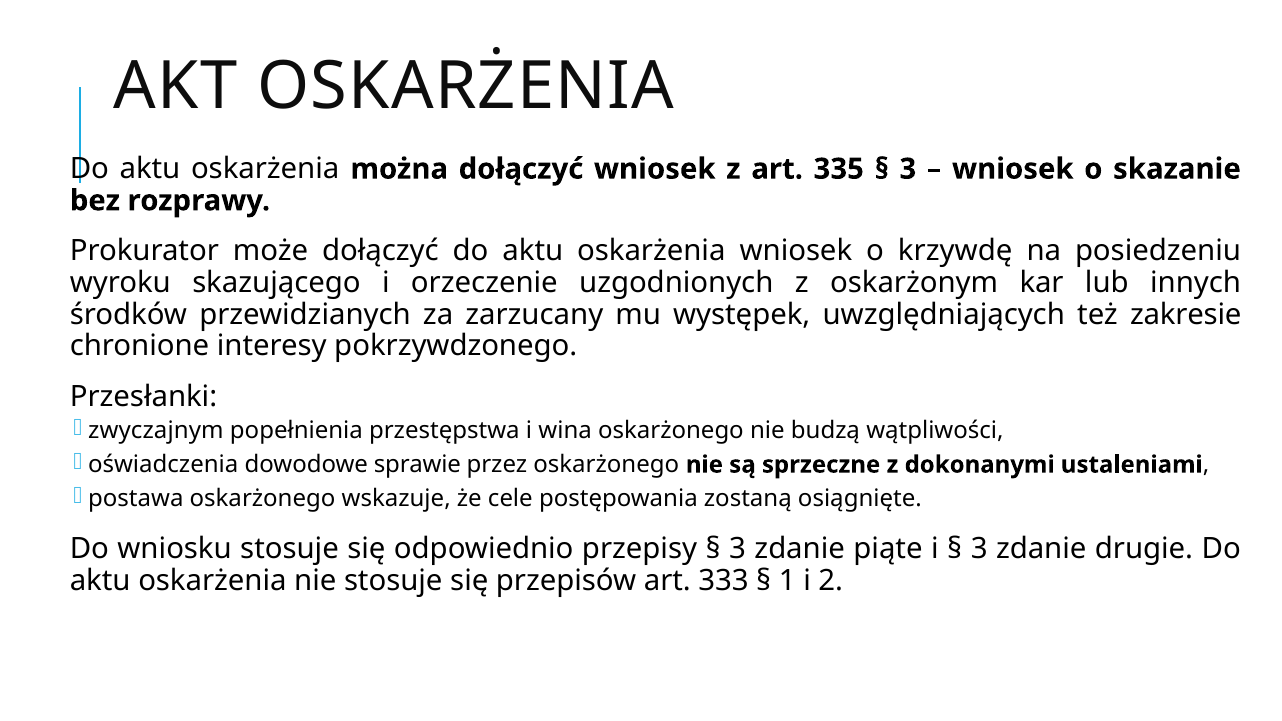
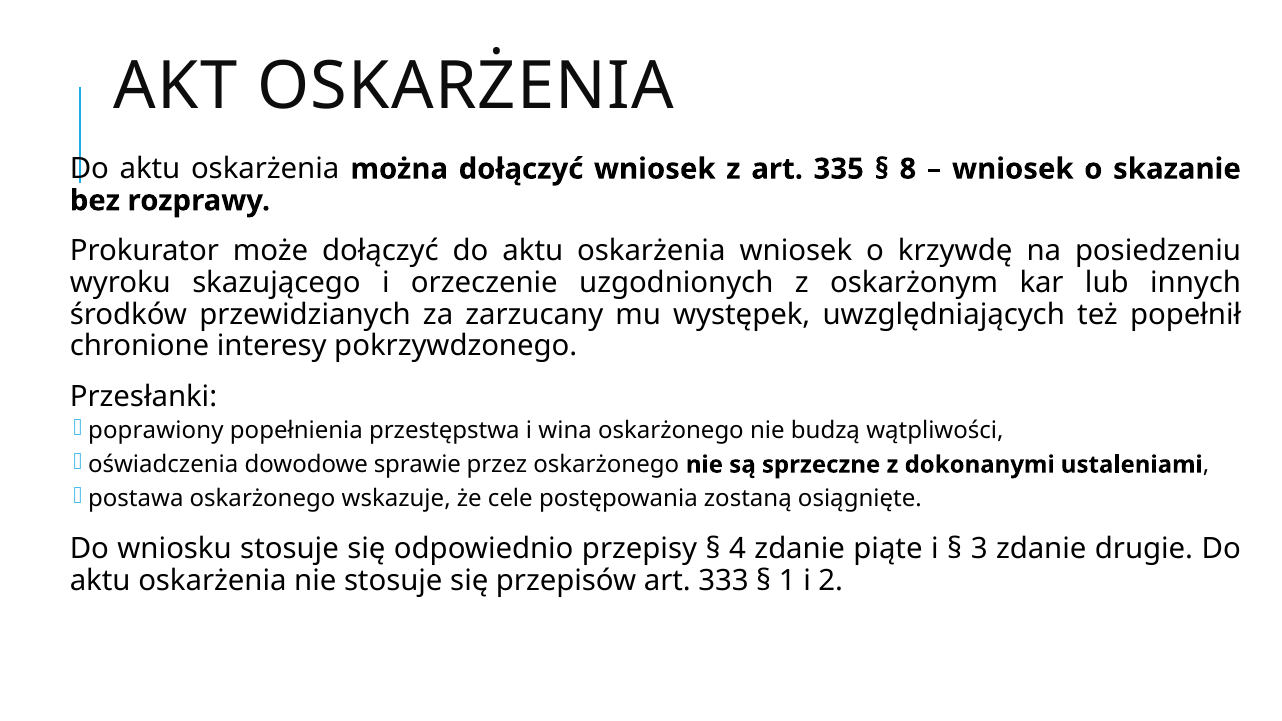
3: 3 -> 8 (908, 169)
zakresie: zakresie -> popełnił (1186, 314)
zwyczajnym: zwyczajnym -> poprawiony (156, 431)
3: 3 -> 4 (738, 549)
